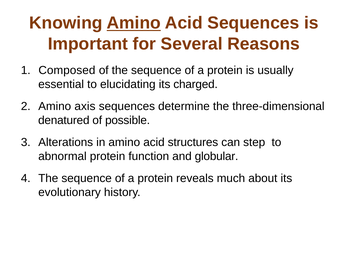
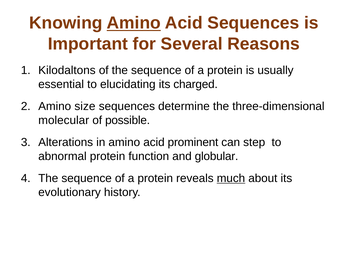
Composed: Composed -> Kilodaltons (67, 70)
axis: axis -> size (85, 106)
denatured: denatured -> molecular (64, 120)
structures: structures -> prominent (193, 142)
much underline: none -> present (231, 178)
